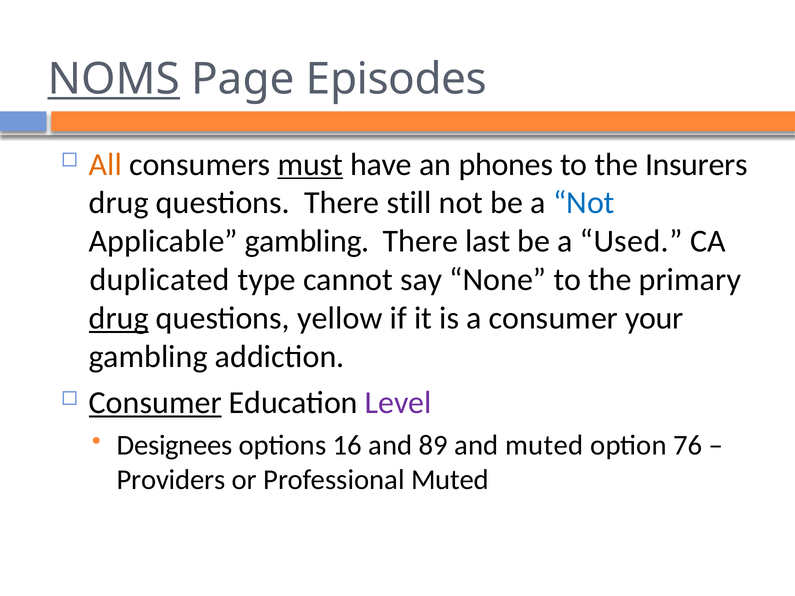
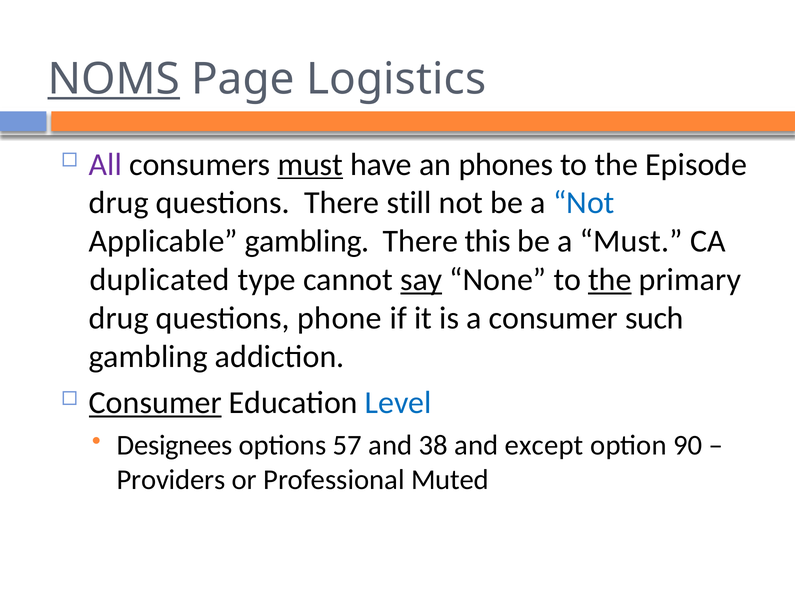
Episodes: Episodes -> Logistics (396, 79)
All colour: orange -> purple (106, 165)
Insurers: Insurers -> Episode (696, 165)
last: last -> this (488, 241)
a Used: Used -> Must (631, 241)
say underline: none -> present (421, 280)
the underline: none -> present (610, 280)
drug underline: present -> none (119, 318)
yellow: yellow -> phone (340, 318)
your: your -> such (654, 318)
Level colour: purple -> blue (398, 403)
16: 16 -> 57 (347, 445)
89: 89 -> 38 (433, 445)
and muted: muted -> except (544, 445)
76: 76 -> 90 (688, 445)
